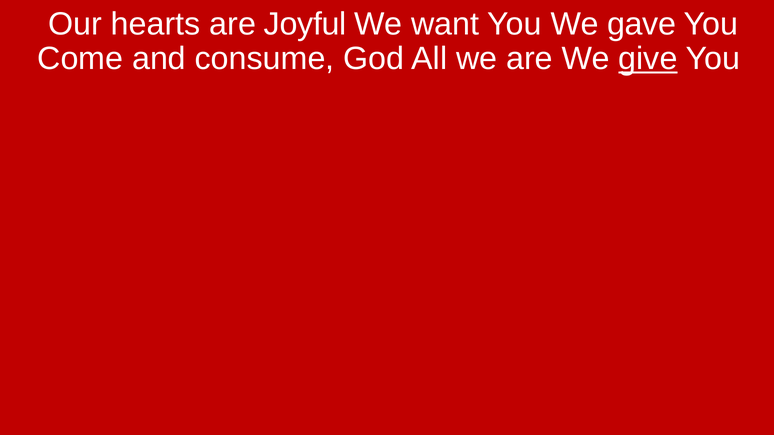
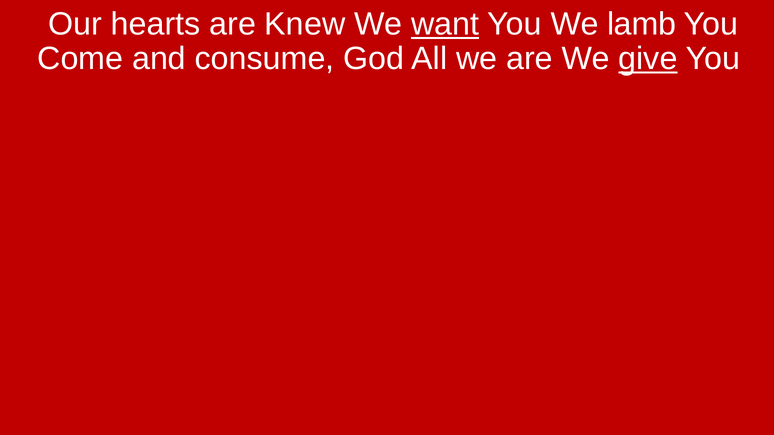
Joyful: Joyful -> Knew (305, 24)
want underline: none -> present (445, 24)
gave: gave -> lamb (642, 24)
